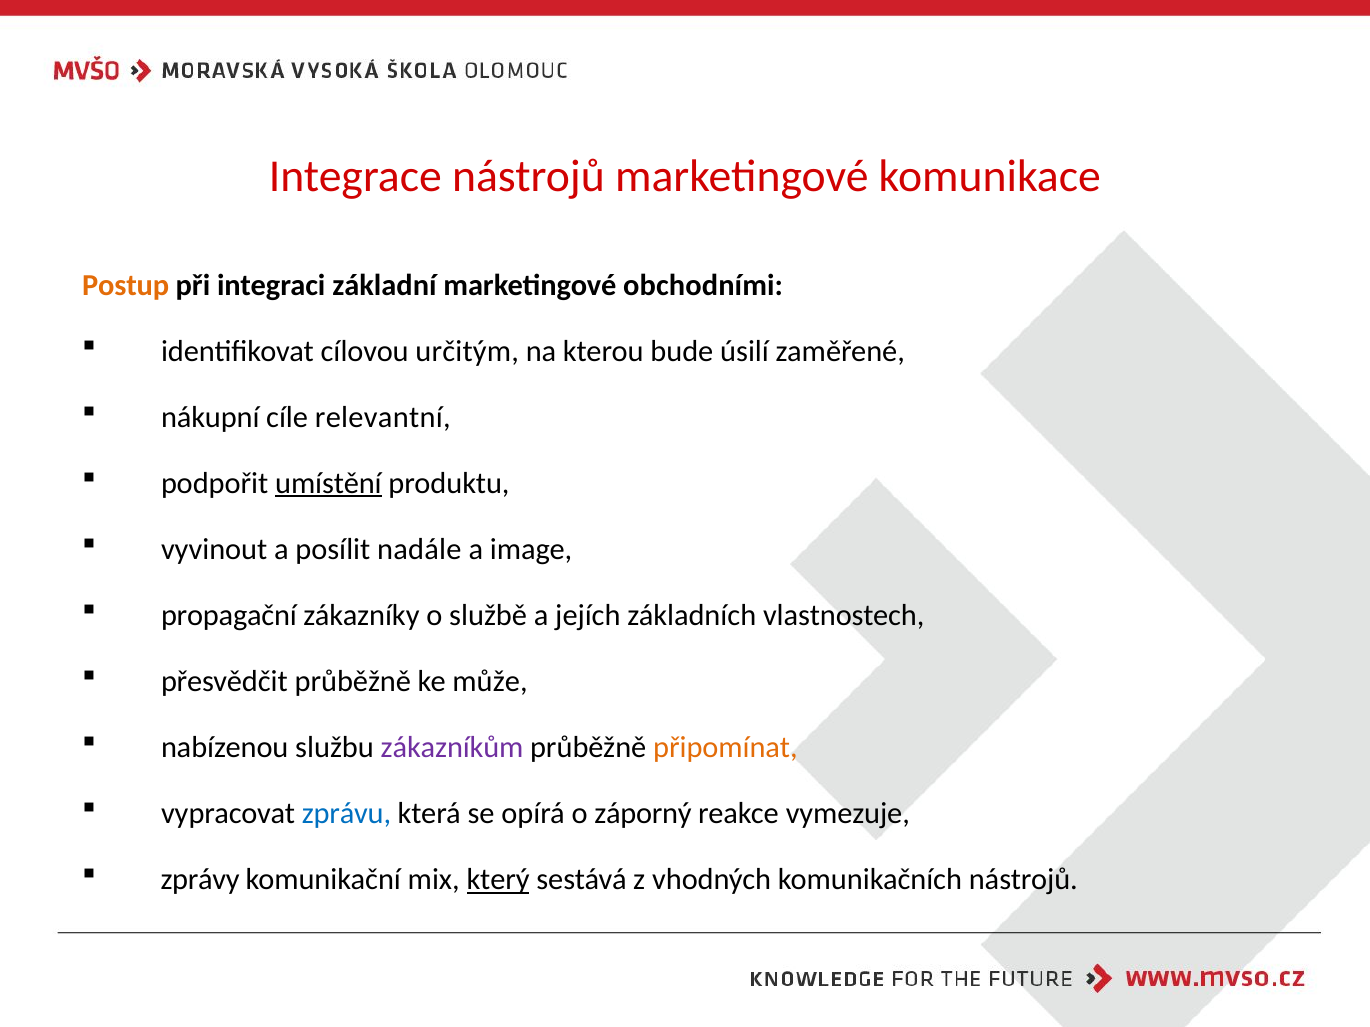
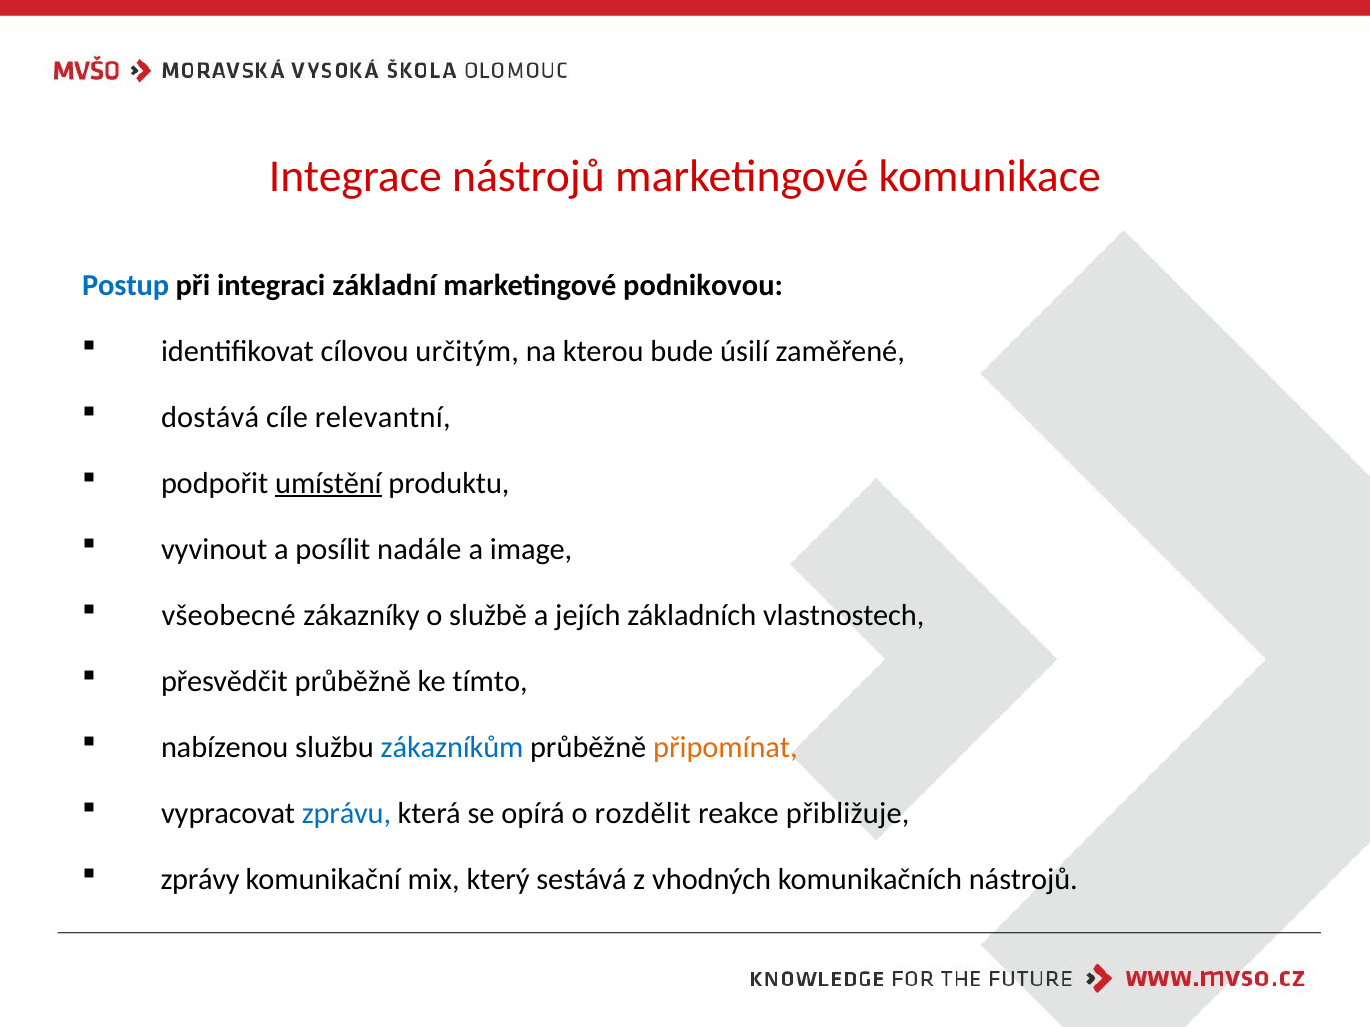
Postup colour: orange -> blue (126, 285)
obchodními: obchodními -> podnikovou (703, 285)
nákupní: nákupní -> dostává (210, 417)
propagační: propagační -> všeobecné (229, 616)
může: může -> tímto (490, 682)
zákazníkům colour: purple -> blue (452, 748)
záporný: záporný -> rozdělit (643, 814)
vymezuje: vymezuje -> přibližuje (848, 814)
který underline: present -> none (498, 880)
